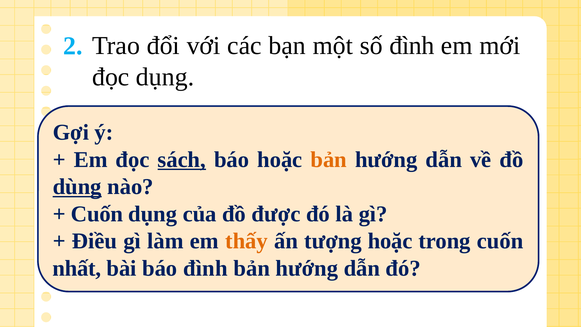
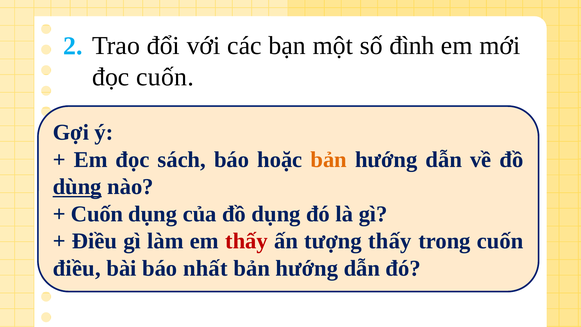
đọc dụng: dụng -> cuốn (165, 77)
sách underline: present -> none (182, 160)
đồ được: được -> dụng (276, 214)
thấy colour: orange -> red (247, 241)
tượng hoặc: hoặc -> thấy (390, 241)
nhất: nhất -> điều (77, 268)
báo đình: đình -> nhất (205, 268)
